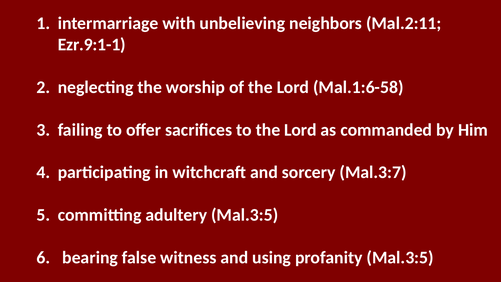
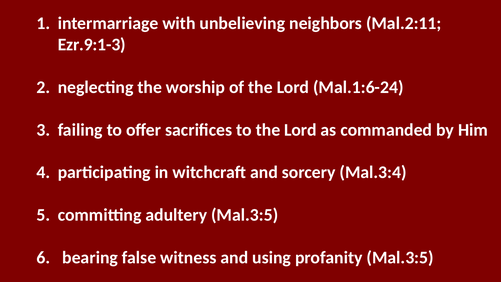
Ezr.9:1-1: Ezr.9:1-1 -> Ezr.9:1-3 (92, 45)
Mal.1:6-58: Mal.1:6-58 -> Mal.1:6-24 (358, 87)
Mal.3:7: Mal.3:7 -> Mal.3:4 (373, 172)
